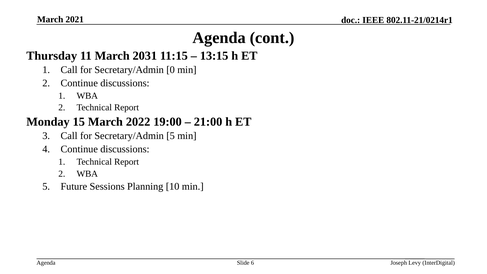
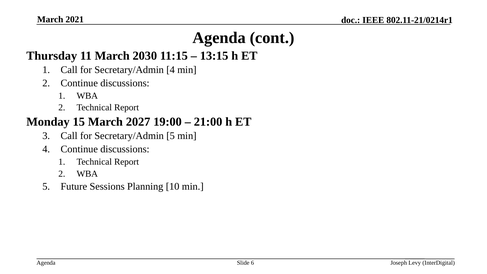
2031: 2031 -> 2030 (145, 56)
Secretary/Admin 0: 0 -> 4 (171, 70)
2022: 2022 -> 2027 (138, 122)
